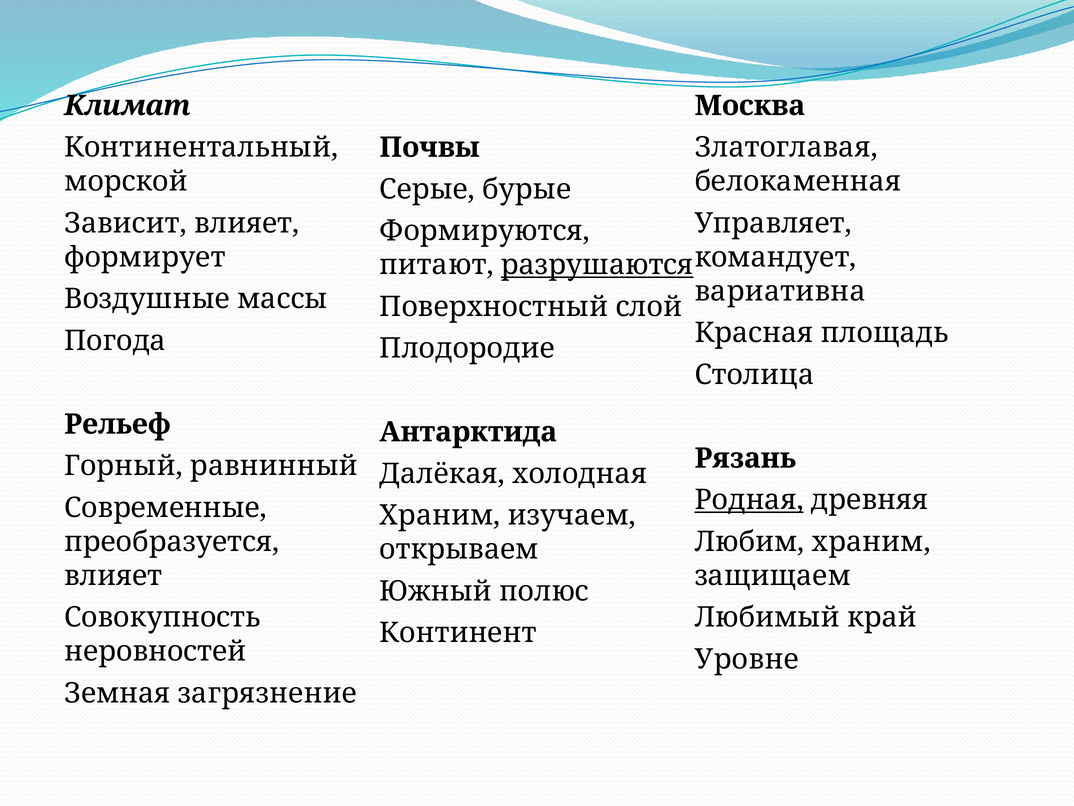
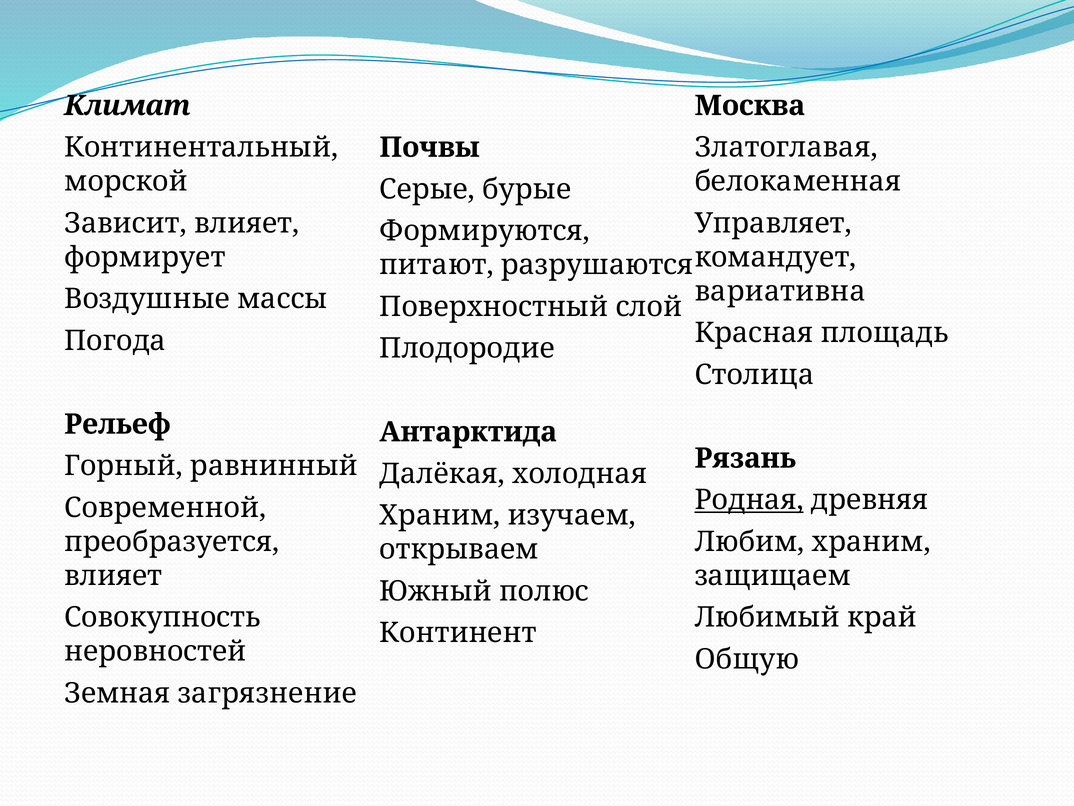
разрушаются underline: present -> none (597, 265)
Современные: Современные -> Современной (165, 507)
Уровне: Уровне -> Общую (747, 659)
